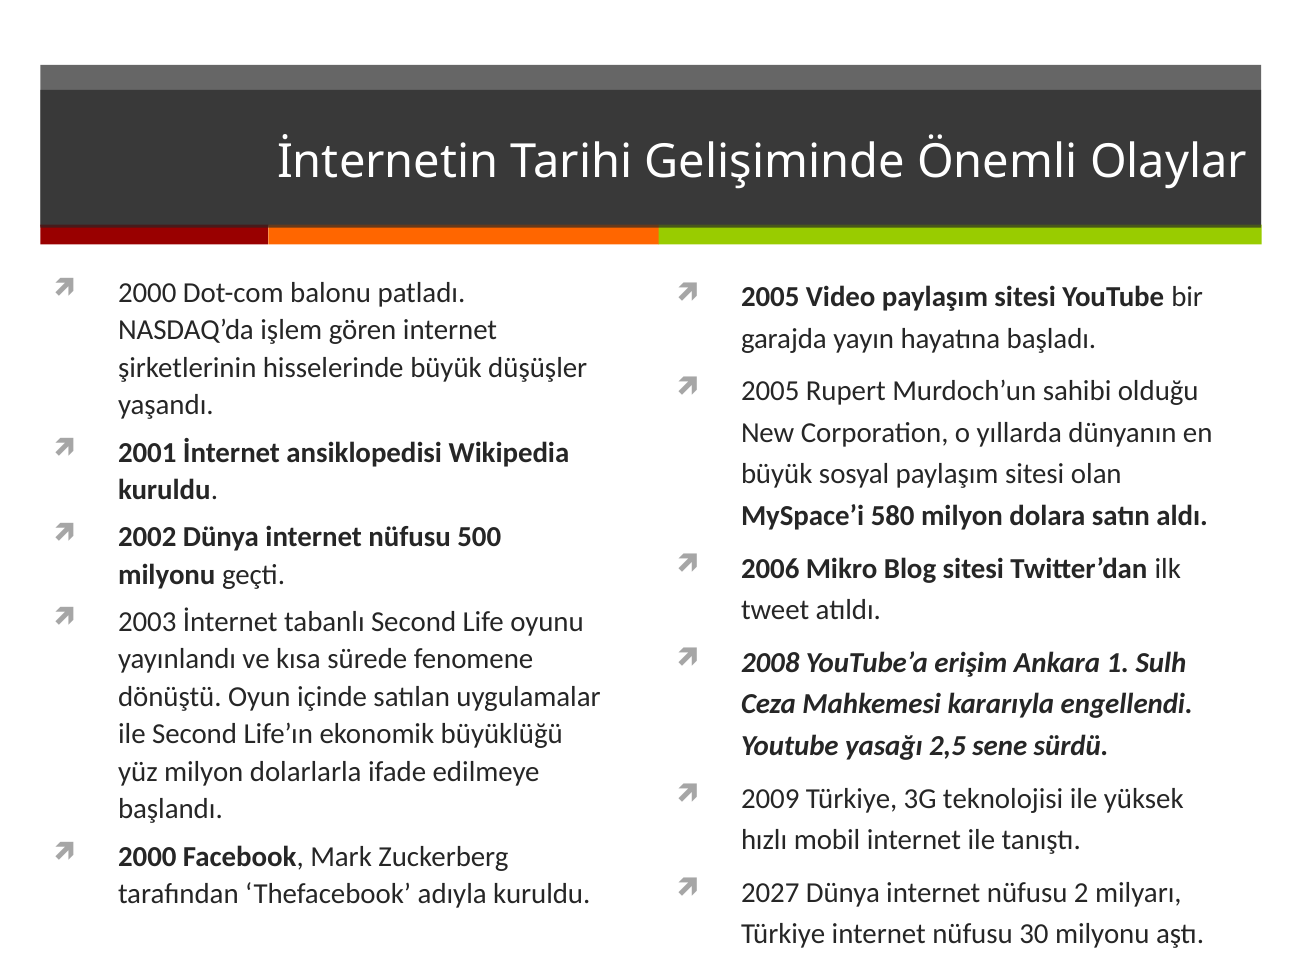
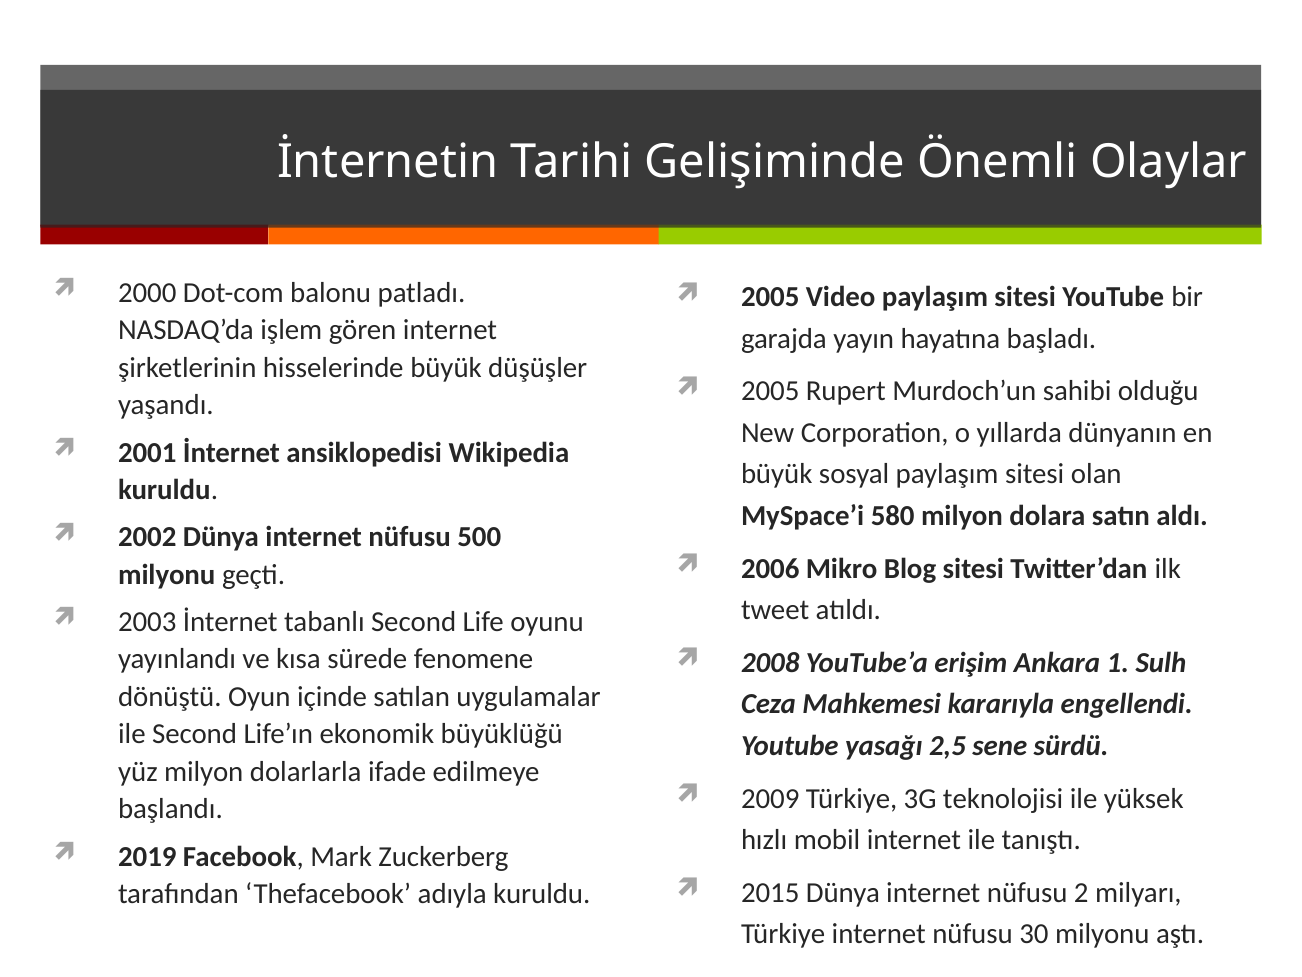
2000: 2000 -> 2019 (147, 856)
2027: 2027 -> 2015 (770, 892)
